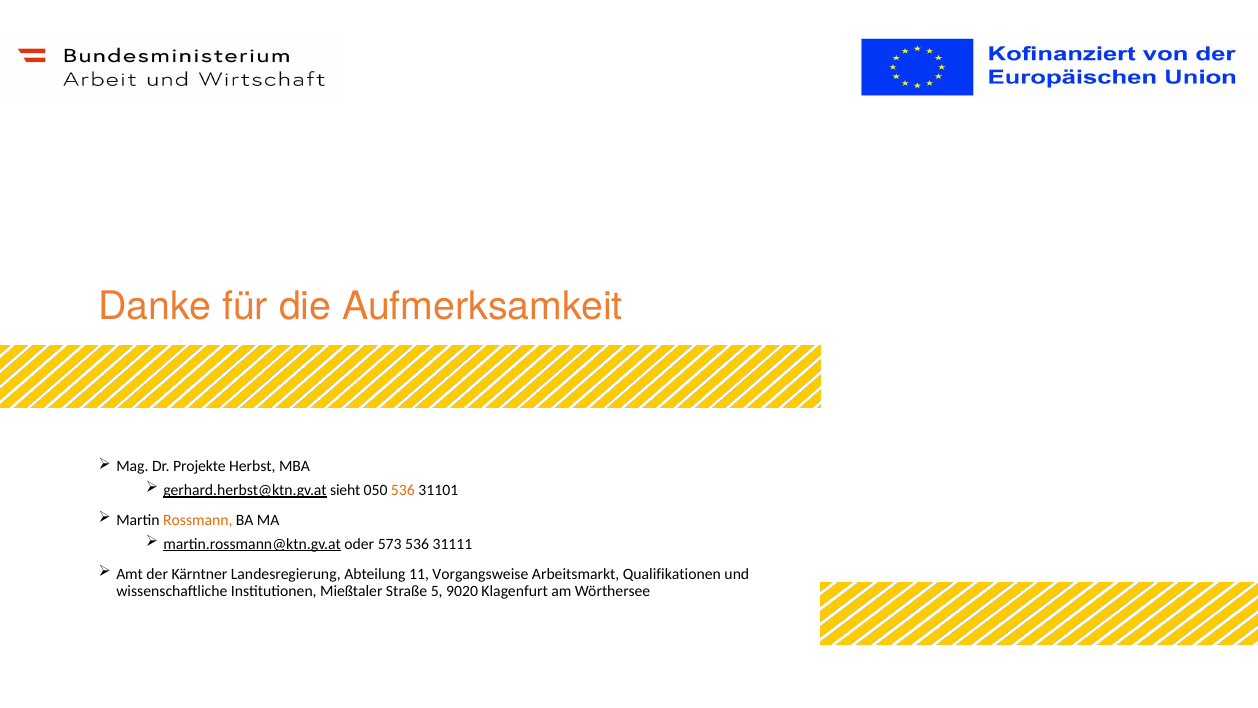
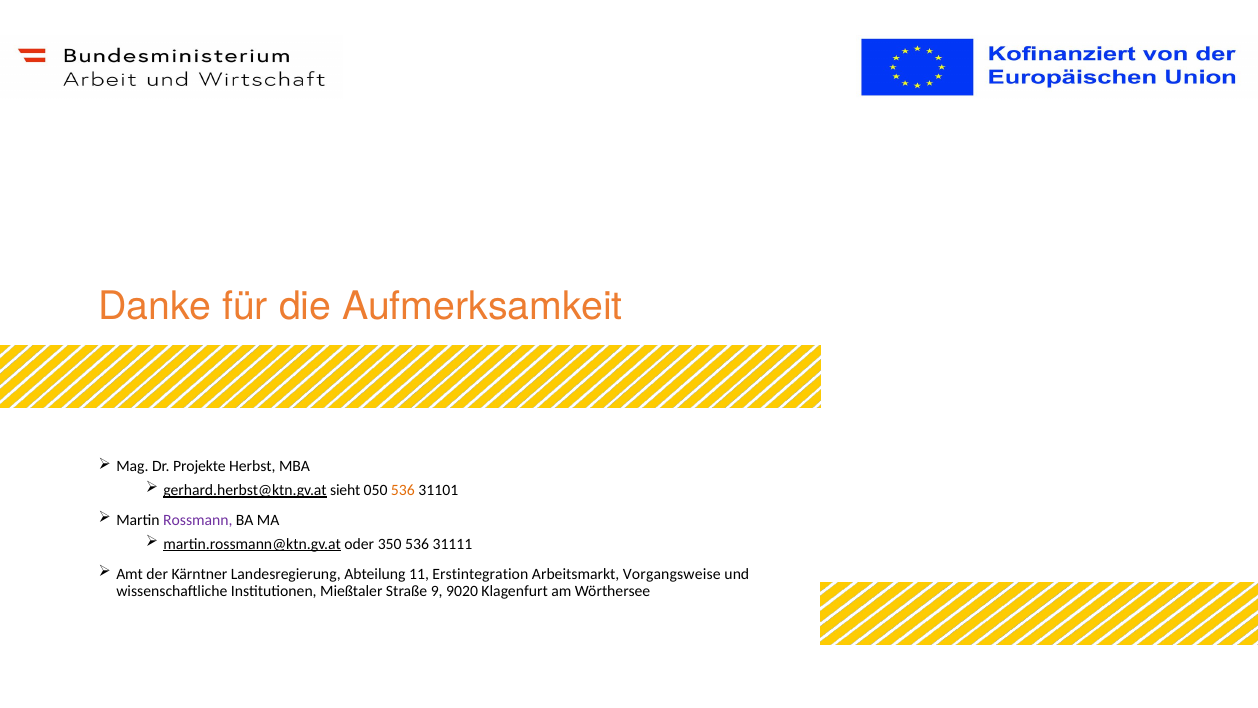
Rossmann colour: orange -> purple (198, 520)
573: 573 -> 350 (390, 544)
Vorgangsweise: Vorgangsweise -> Erstintegration (480, 574)
Qualifikationen: Qualifikationen -> Vorgangsweise (672, 574)
5: 5 -> 9 (437, 591)
